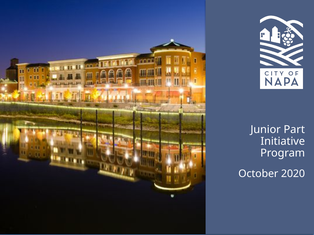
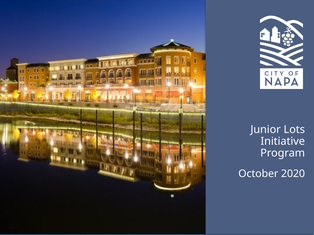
Part: Part -> Lots (294, 130)
